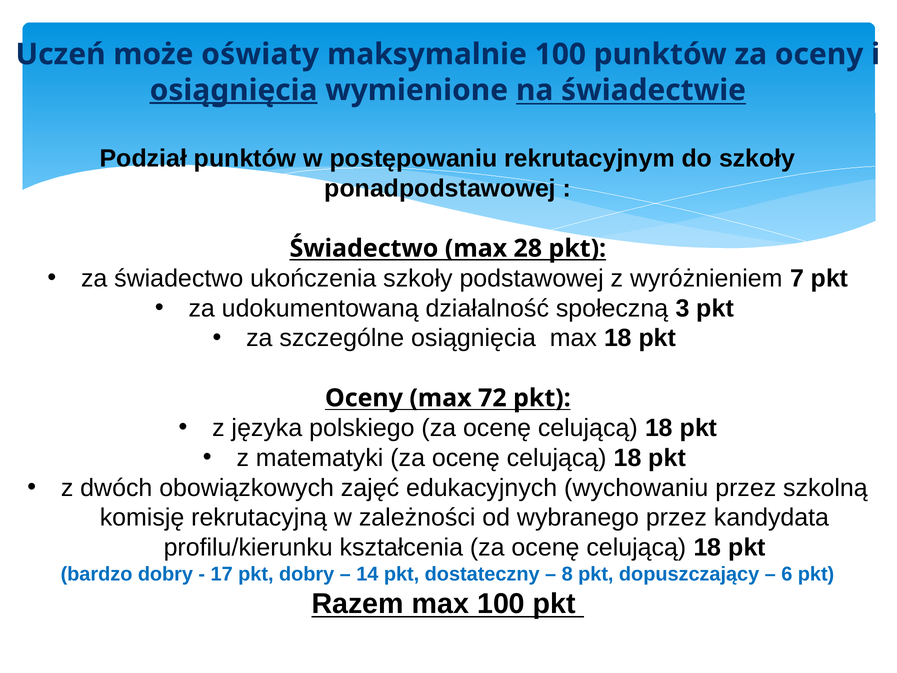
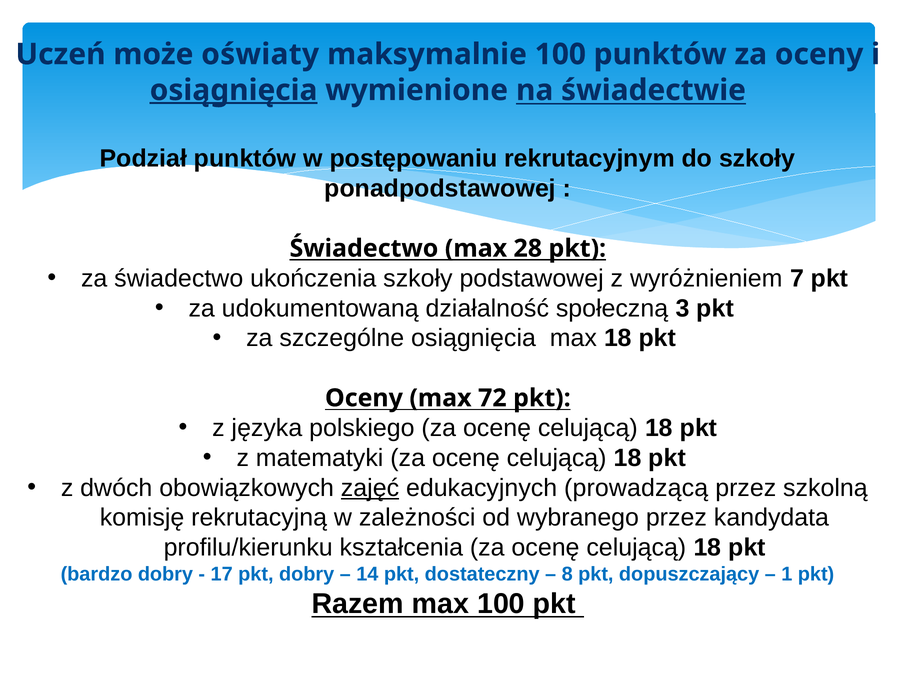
zajęć underline: none -> present (370, 488)
wychowaniu: wychowaniu -> prowadzącą (636, 488)
6: 6 -> 1 (787, 574)
